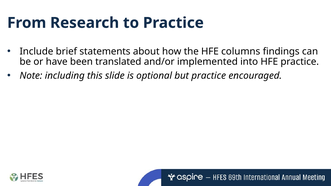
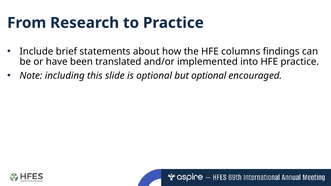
but practice: practice -> optional (209, 76)
